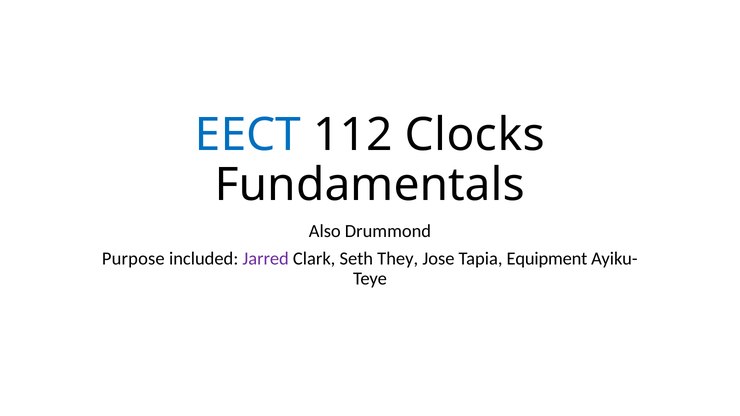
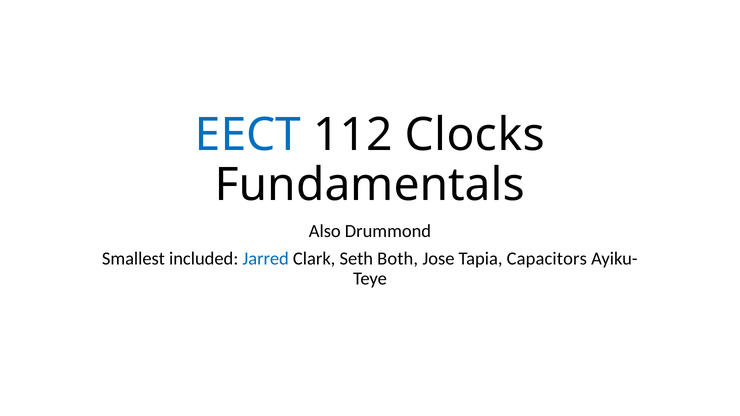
Purpose: Purpose -> Smallest (133, 259)
Jarred colour: purple -> blue (266, 259)
They: They -> Both (398, 259)
Equipment: Equipment -> Capacitors (547, 259)
